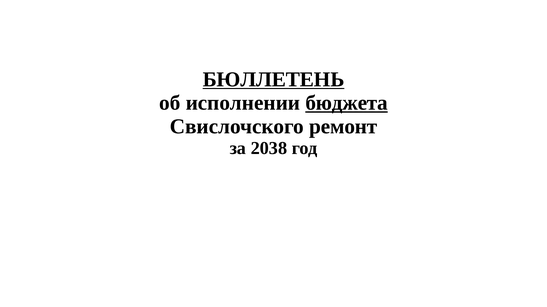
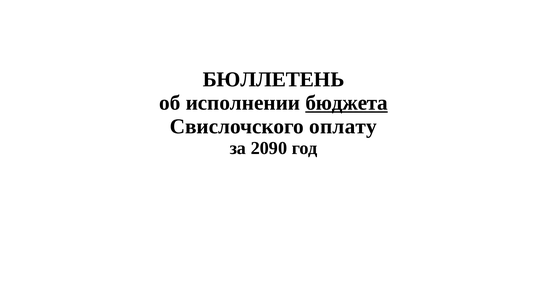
БЮЛЛЕТЕНЬ underline: present -> none (274, 80)
ремонт: ремонт -> оплату (343, 127)
2038: 2038 -> 2090 (269, 148)
